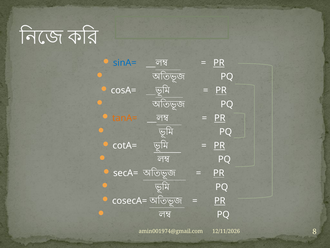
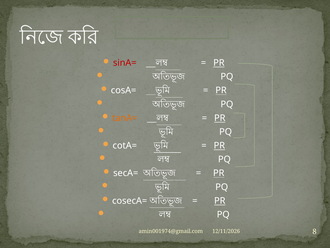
sinA= colour: blue -> red (125, 63)
